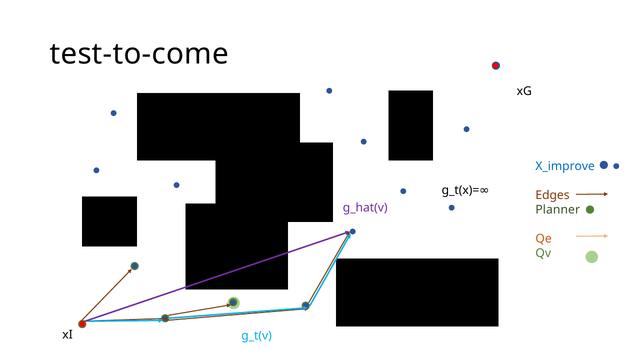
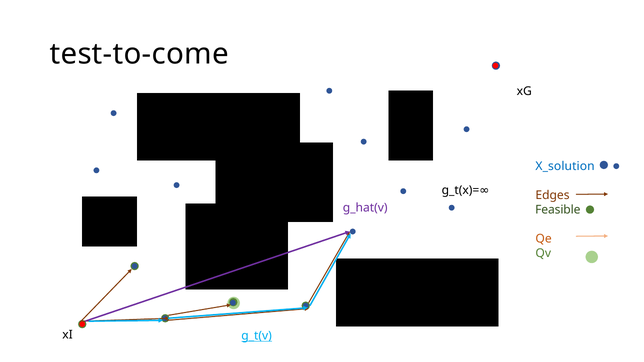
X_improve: X_improve -> X_solution (565, 166)
Planner: Planner -> Feasible (558, 210)
g_t(v underline: none -> present (257, 336)
